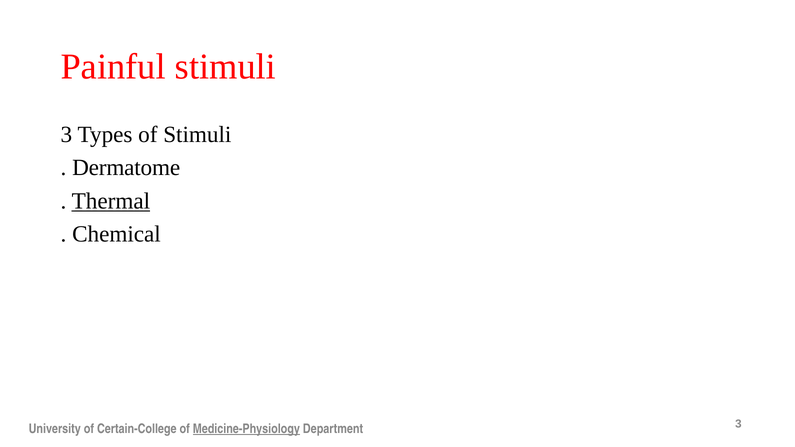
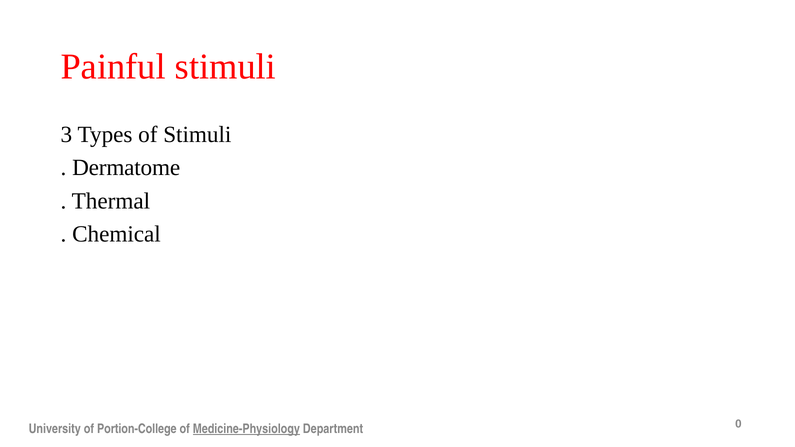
Thermal underline: present -> none (111, 201)
Certain-College: Certain-College -> Portion-College (137, 429)
Department 3: 3 -> 0 (738, 424)
